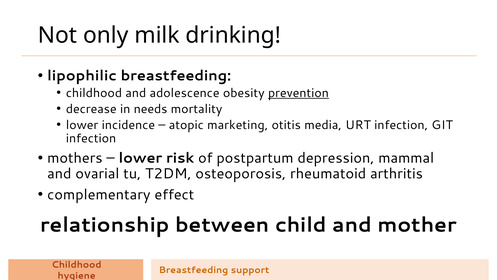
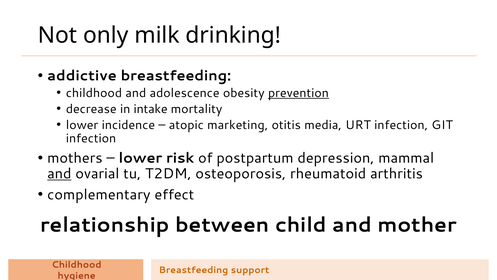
lipophilic: lipophilic -> addictive (82, 76)
needs: needs -> intake (151, 109)
and underline: none -> present (59, 173)
